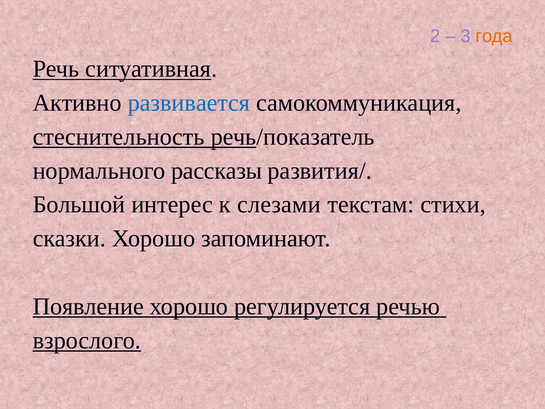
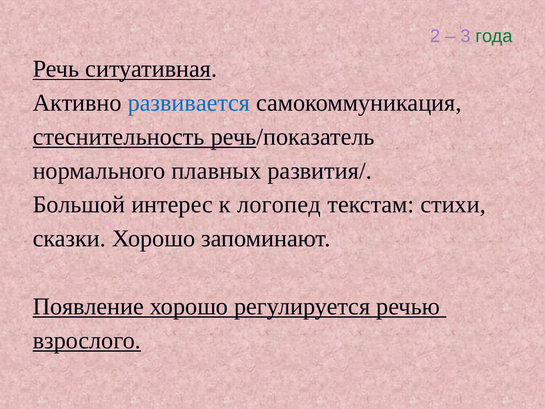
года colour: orange -> green (494, 36)
рассказы: рассказы -> плавных (216, 171)
слезами: слезами -> логопед (279, 205)
